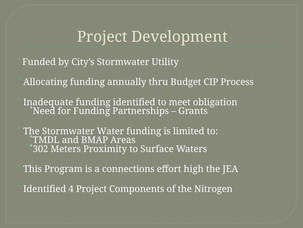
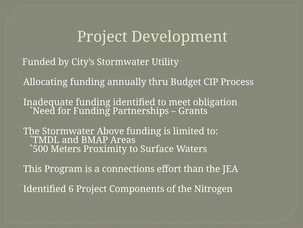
Water: Water -> Above (110, 131)
302: 302 -> 500 (40, 149)
high: high -> than (194, 169)
4: 4 -> 6 (71, 189)
